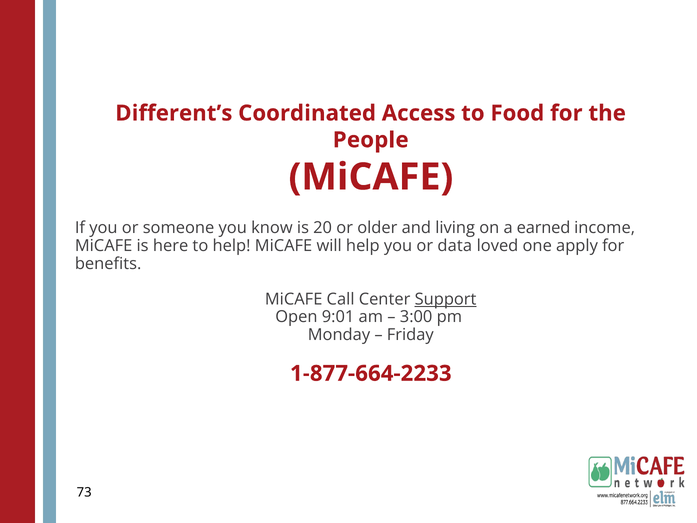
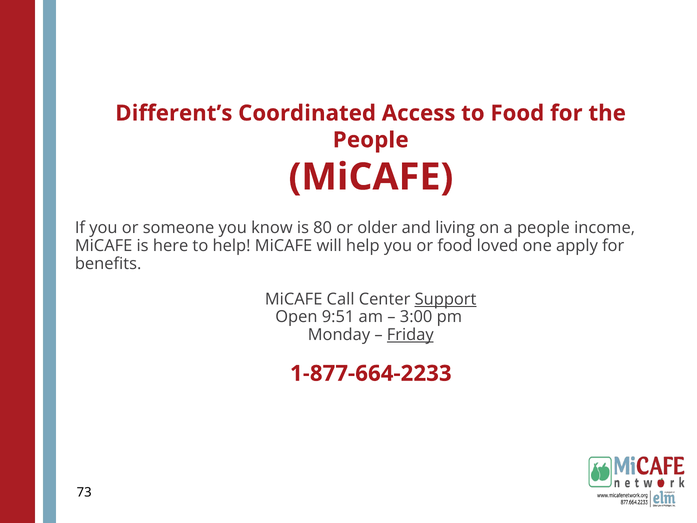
20: 20 -> 80 (323, 228)
a earned: earned -> people (543, 228)
or data: data -> food (455, 246)
9:01: 9:01 -> 9:51 (338, 317)
Friday underline: none -> present (410, 335)
